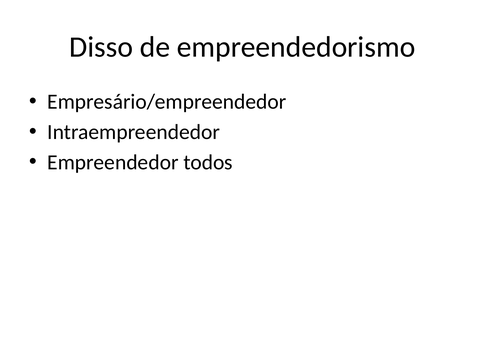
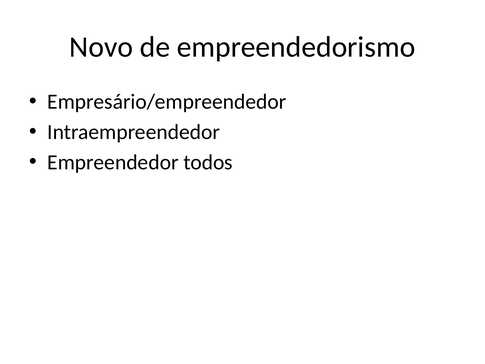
Disso: Disso -> Novo (101, 47)
